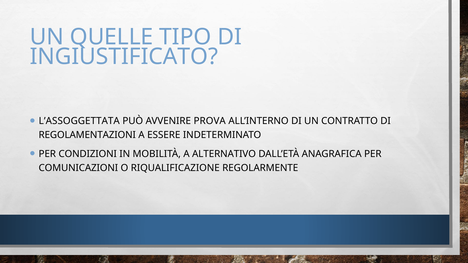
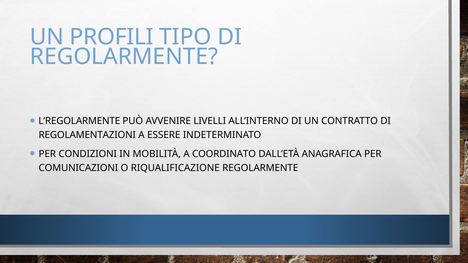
QUELLE: QUELLE -> PROFILI (112, 37)
INGIUSTIFICATO: INGIUSTIFICATO -> REGOLARMENTE (124, 57)
L’ASSOGGETTATA: L’ASSOGGETTATA -> L’REGOLARMENTE (79, 121)
PROVA: PROVA -> LIVELLI (210, 121)
ALTERNATIVO: ALTERNATIVO -> COORDINATO (224, 154)
